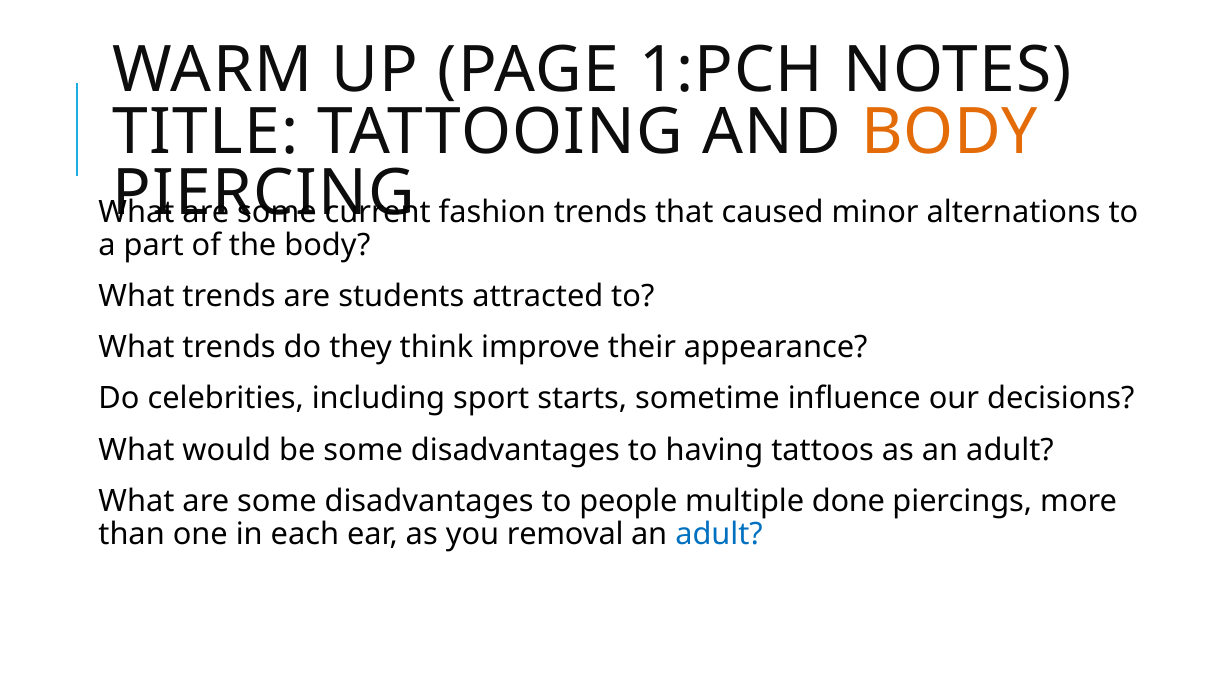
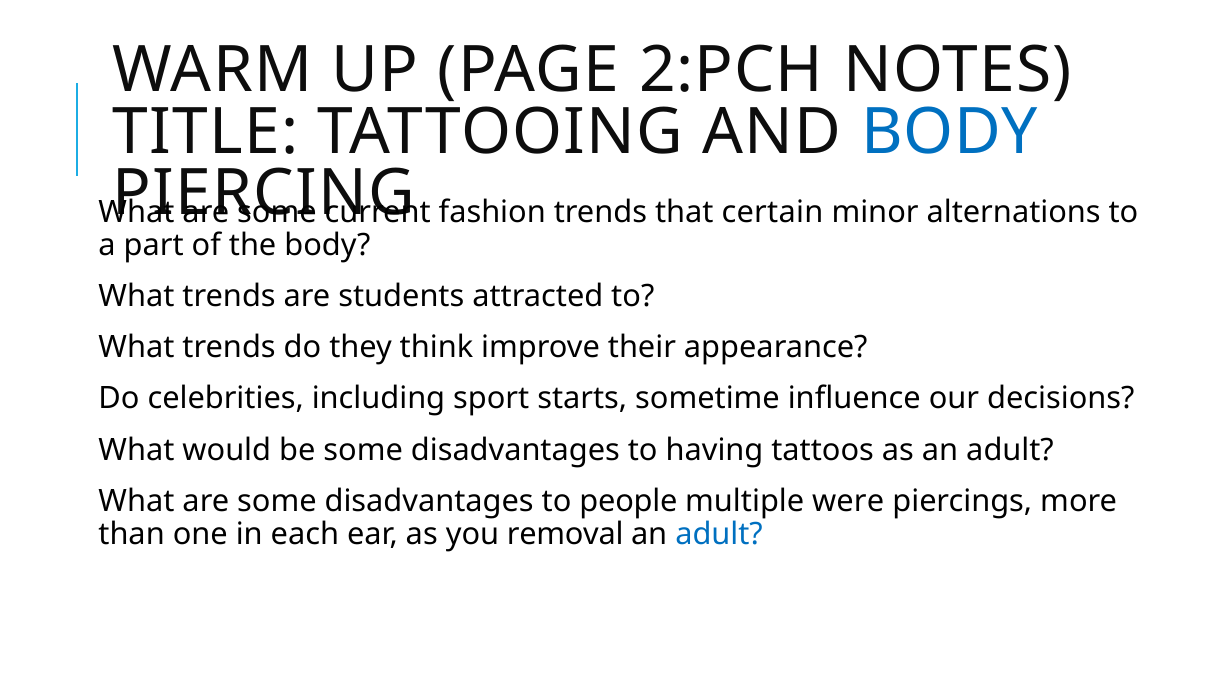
1:PCH: 1:PCH -> 2:PCH (731, 71)
BODY colour: orange -> blue (950, 132)
caused: caused -> certain (772, 212)
done: done -> were (848, 501)
